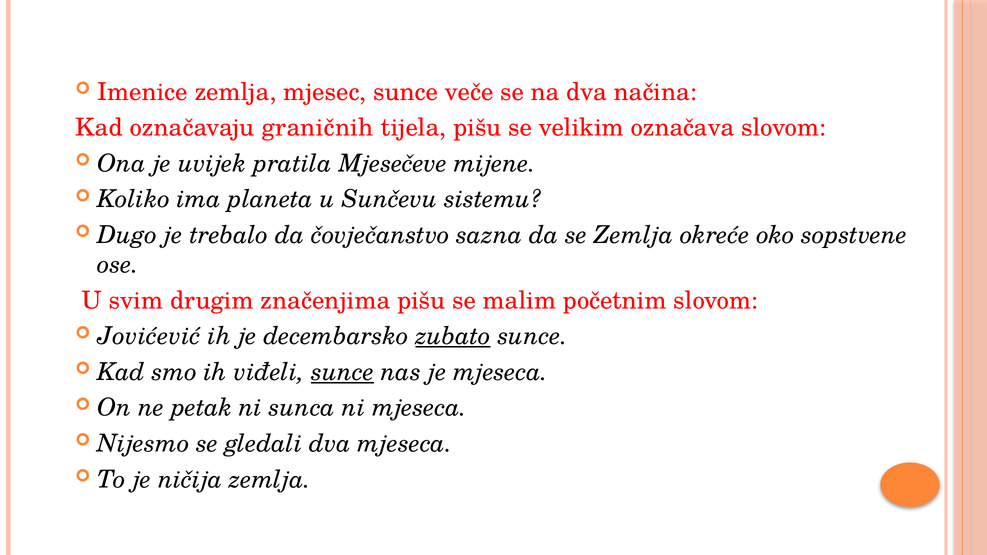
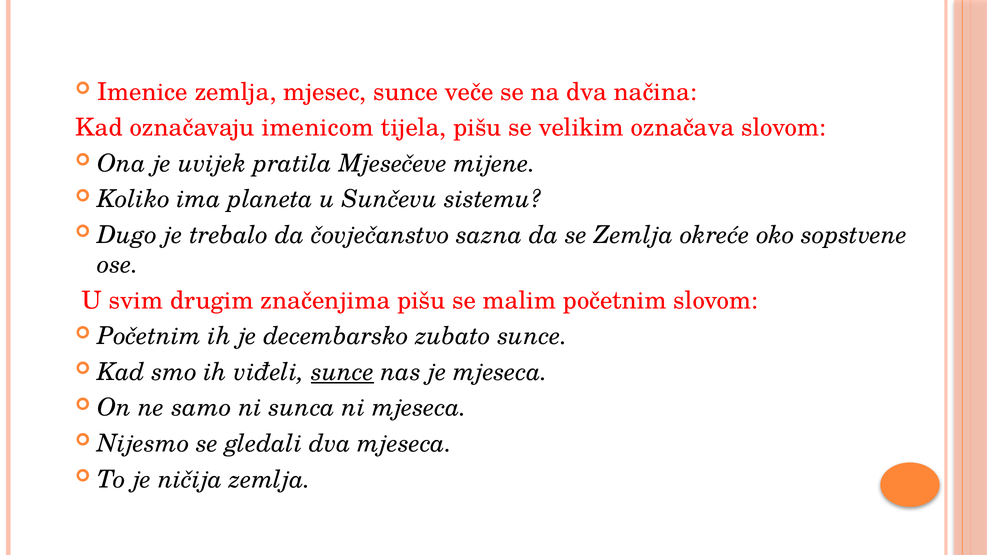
graničnih: graničnih -> imenicom (318, 128)
Jovićević: Jovićević -> Početnim (149, 336)
zubato underline: present -> none (453, 336)
petak: petak -> samo (202, 408)
